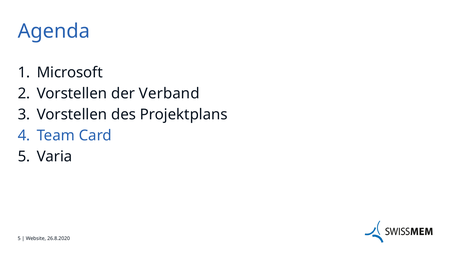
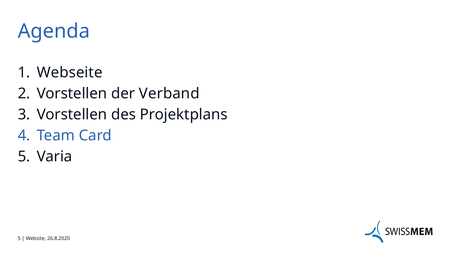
Microsoft: Microsoft -> Webseite (70, 73)
